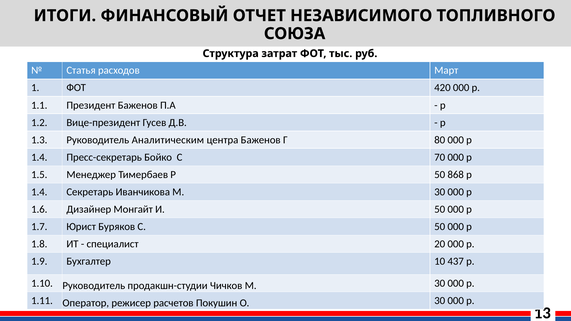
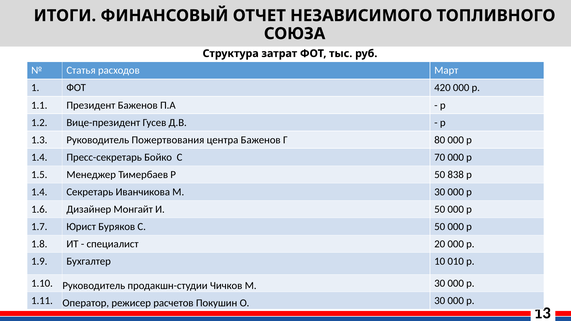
Аналитическим: Аналитическим -> Пожертвования (168, 140)
868: 868 -> 838 (456, 175)
437: 437 -> 010 (456, 262)
